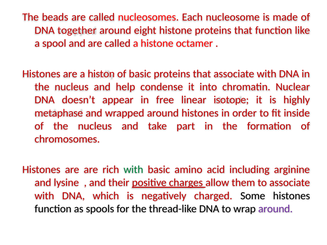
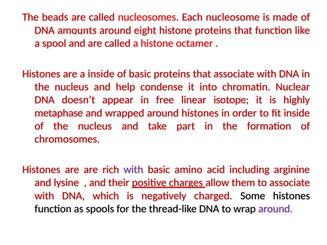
together: together -> amounts (77, 30)
a histon: histon -> inside (101, 74)
with colour: green -> purple (133, 170)
